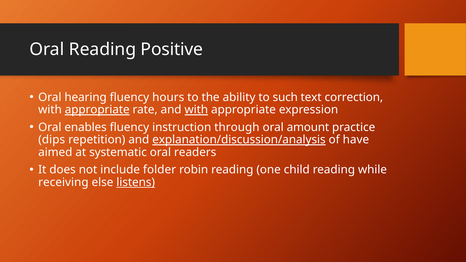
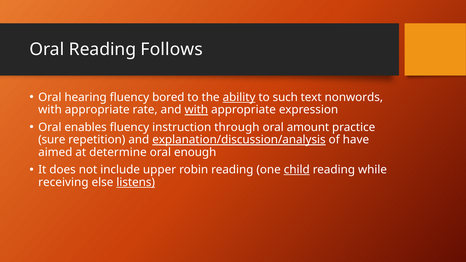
Positive: Positive -> Follows (172, 49)
hours: hours -> bored (168, 97)
ability underline: none -> present (239, 97)
correction: correction -> nonwords (354, 97)
appropriate underline: present -> none (97, 110)
dips: dips -> sure (52, 140)
systematic: systematic -> determine (118, 152)
readers: readers -> enough (195, 152)
folder: folder -> upper (160, 170)
child underline: none -> present (297, 170)
